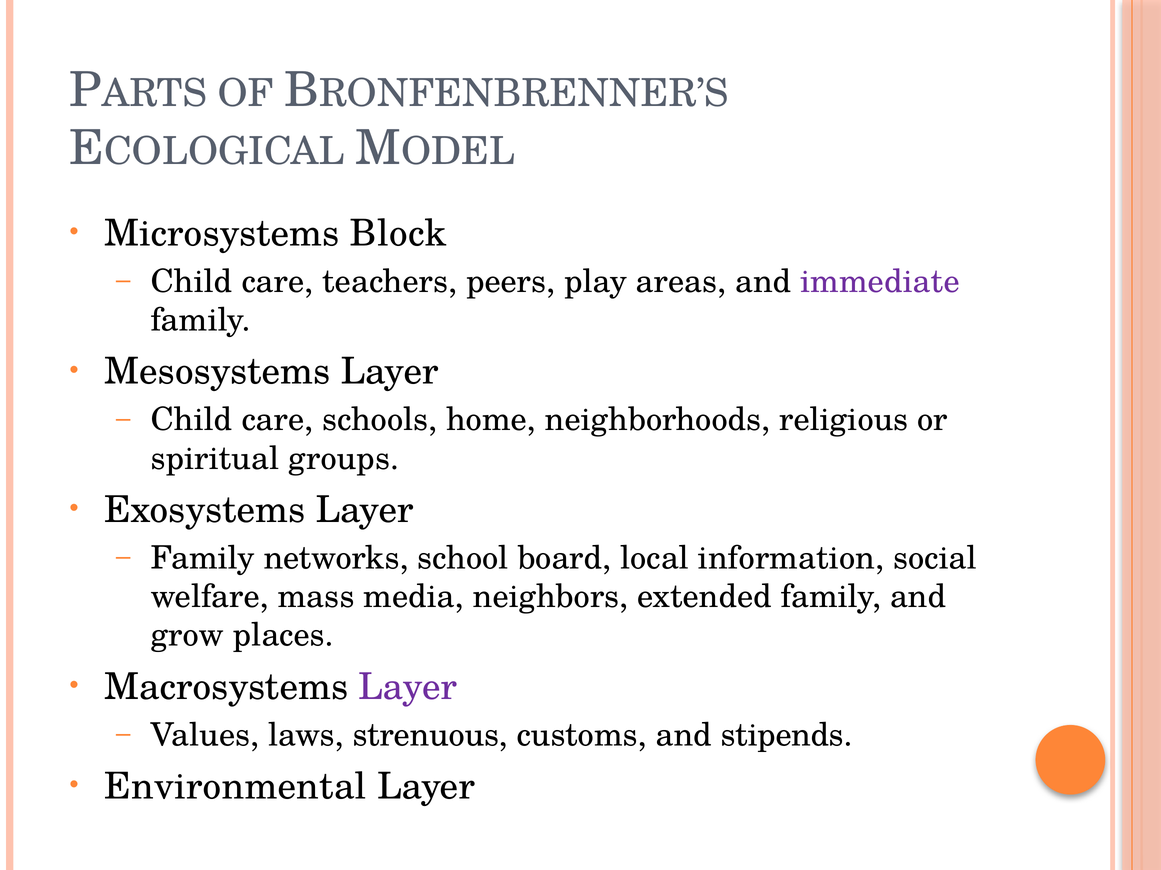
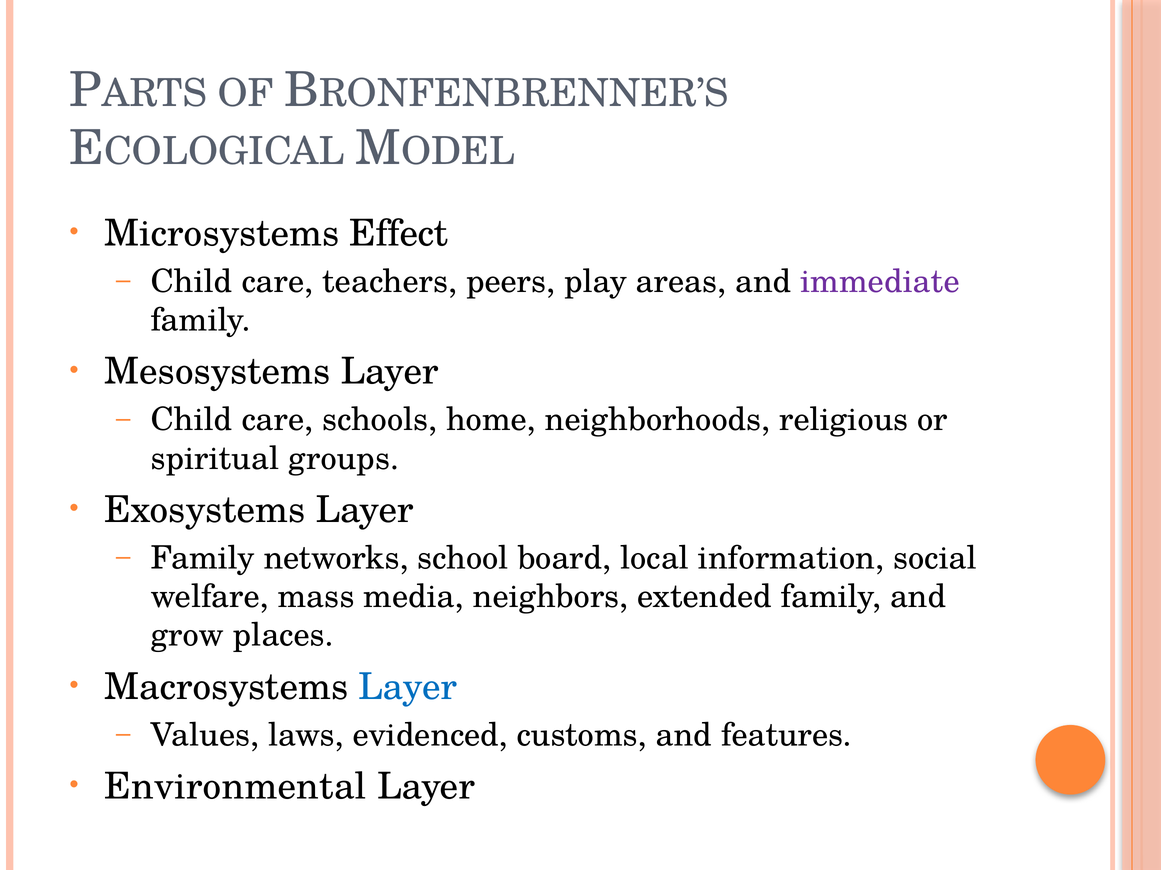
Block: Block -> Effect (399, 234)
Layer colour: purple -> blue (408, 688)
strenuous: strenuous -> evidenced (430, 736)
stipends: stipends -> features (787, 736)
